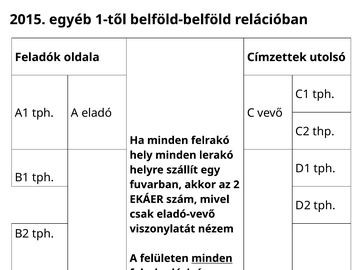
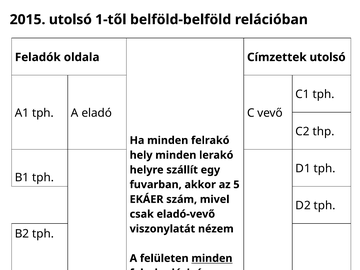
2015 egyéb: egyéb -> utolsó (70, 20)
2: 2 -> 5 (236, 185)
